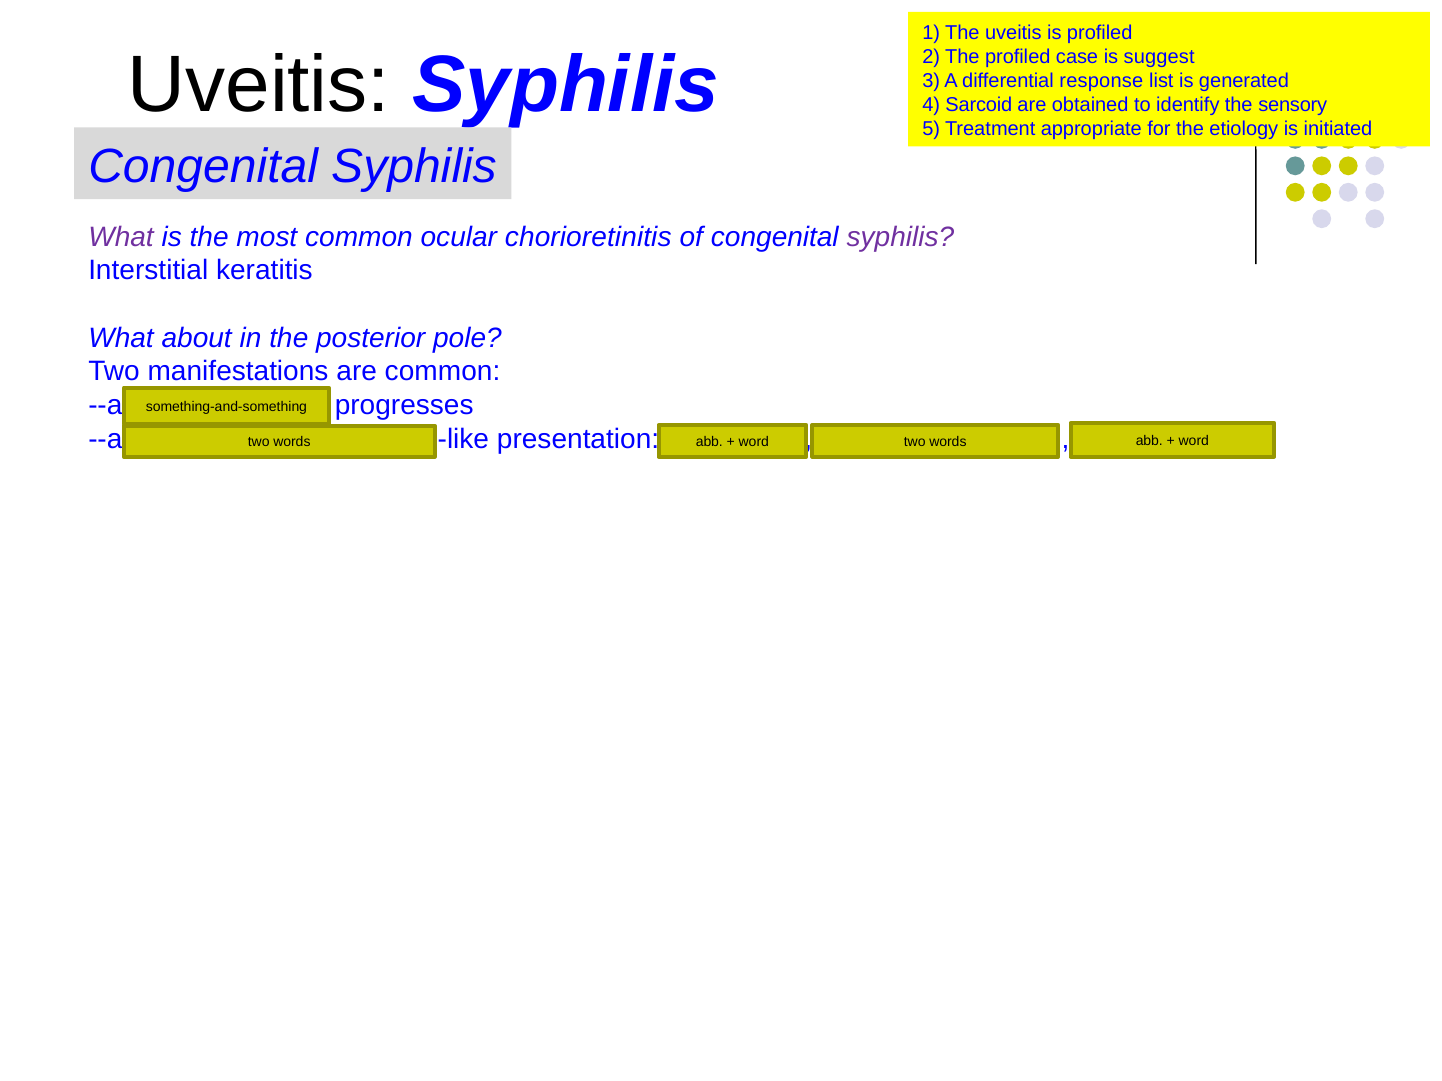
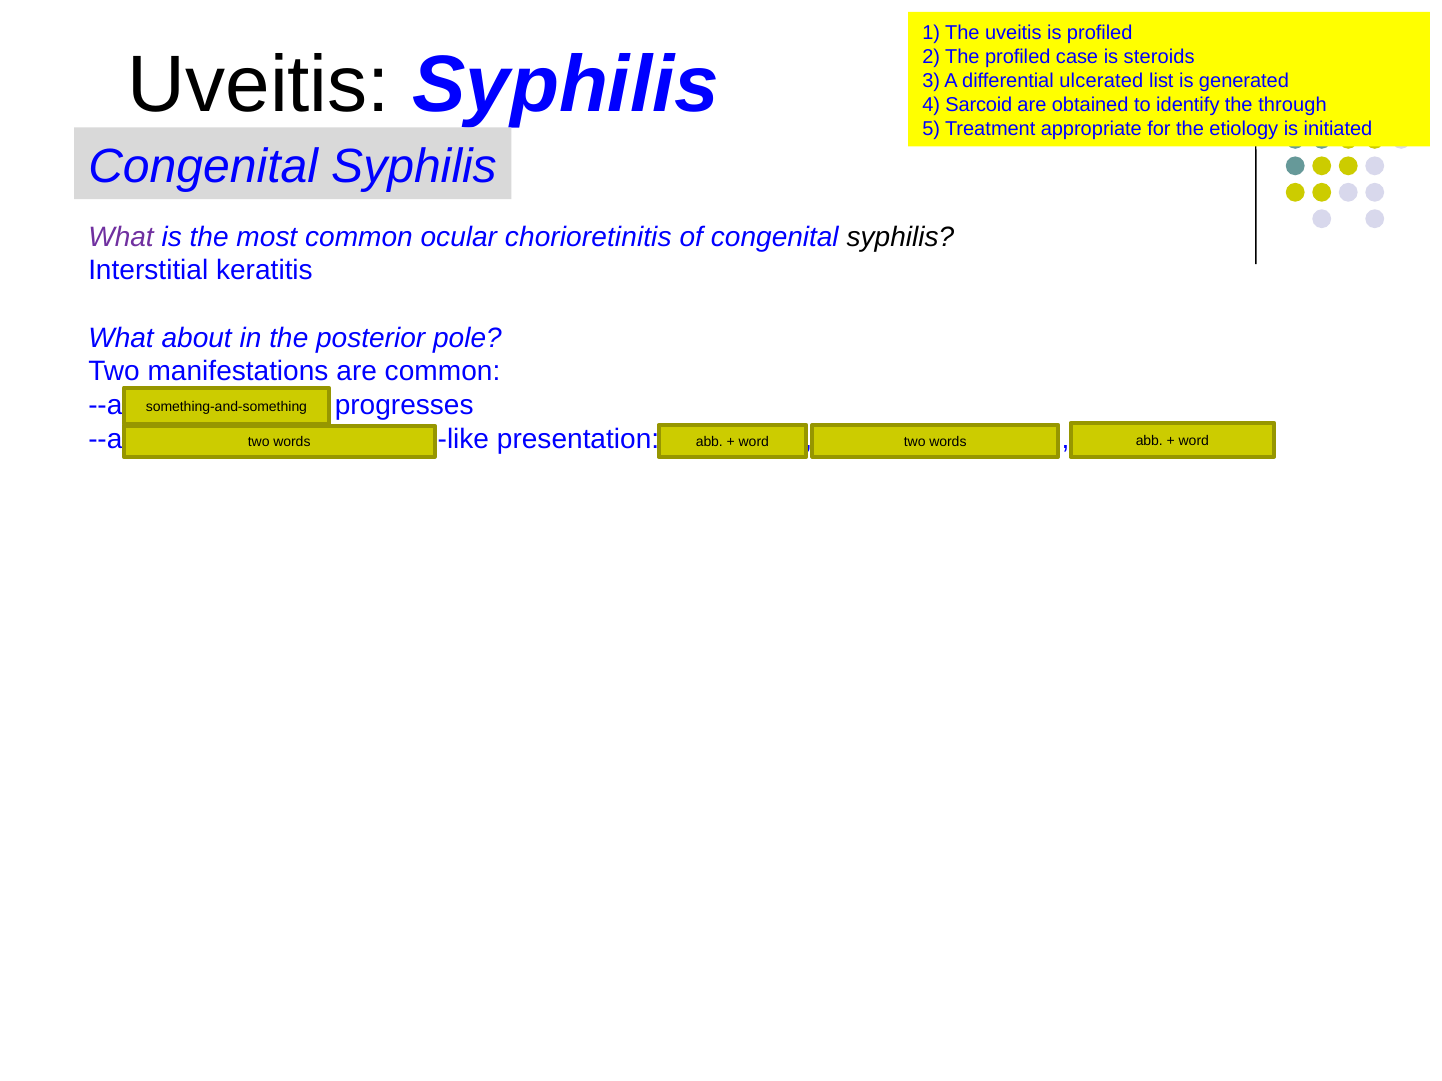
suggest: suggest -> steroids (1159, 57)
response: response -> ulcerated (1101, 81)
sensory: sensory -> through (1293, 105)
syphilis colour: purple -> black (900, 237)
